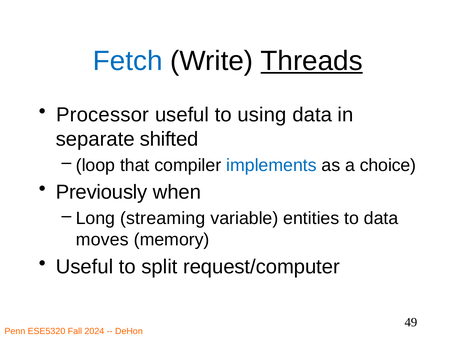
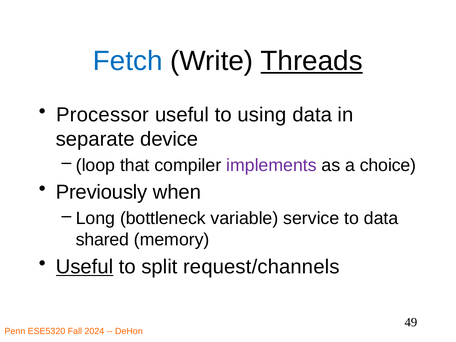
shifted: shifted -> device (169, 139)
implements colour: blue -> purple (271, 165)
streaming: streaming -> bottleneck (163, 218)
entities: entities -> service (311, 218)
moves: moves -> shared (102, 240)
Useful underline: none -> present (85, 267)
request/computer: request/computer -> request/channels (261, 267)
